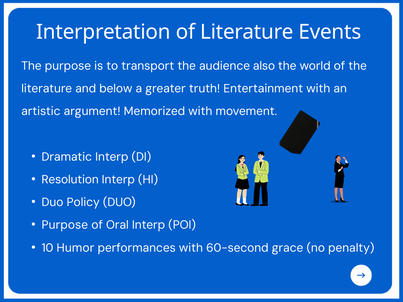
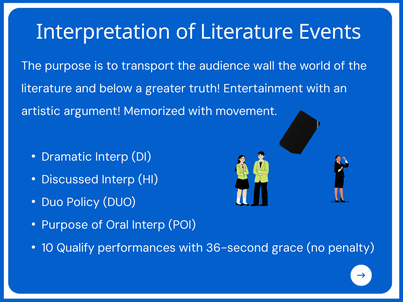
also: also -> wall (264, 66)
Resolution: Resolution -> Discussed (70, 180)
Humor: Humor -> Qualify (76, 248)
60-second: 60-second -> 36-second (237, 248)
